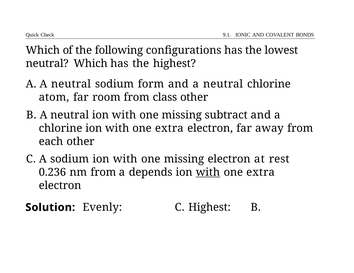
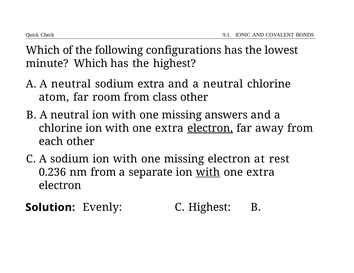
neutral: neutral -> minute (47, 64)
sodium form: form -> extra (151, 84)
subtract: subtract -> answers (226, 115)
electron underline: none -> present (210, 128)
depends: depends -> separate (151, 173)
